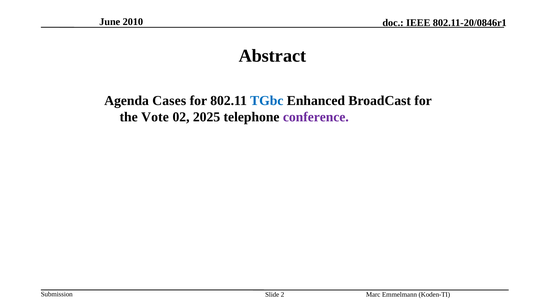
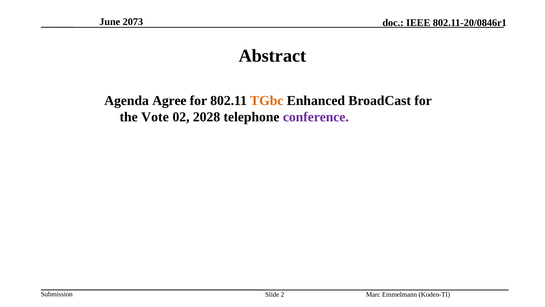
2010: 2010 -> 2073 (133, 22)
Cases: Cases -> Agree (169, 100)
TGbc colour: blue -> orange (267, 100)
2025: 2025 -> 2028 (207, 117)
